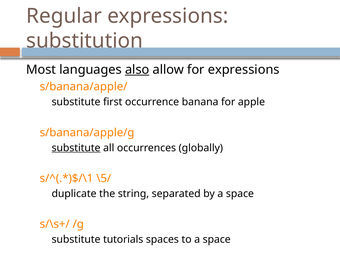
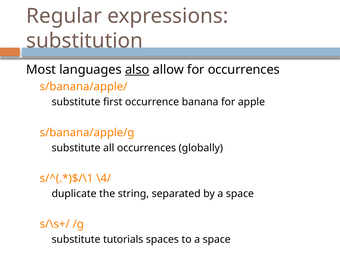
for expressions: expressions -> occurrences (244, 70)
substitute underline: present -> none (76, 148)
\5/: \5/ -> \4/ (104, 178)
